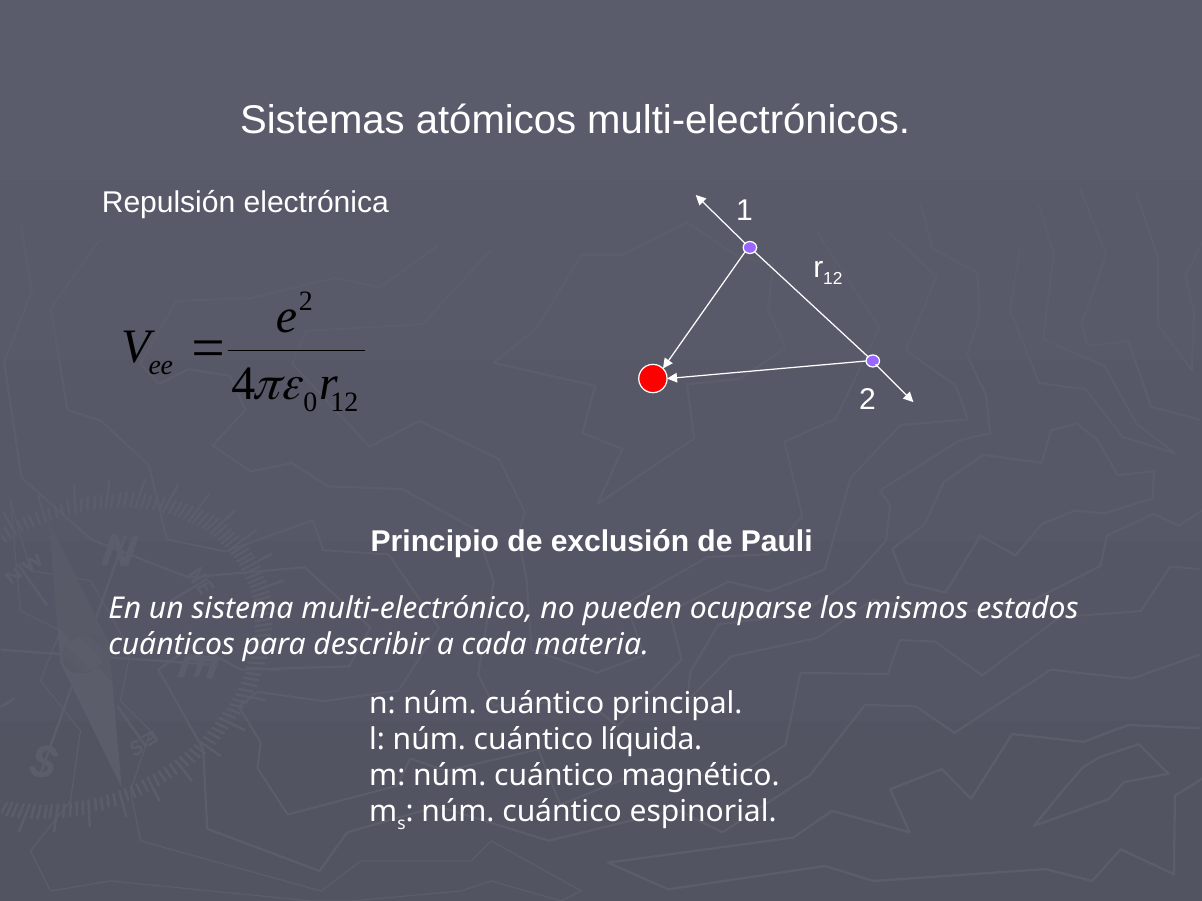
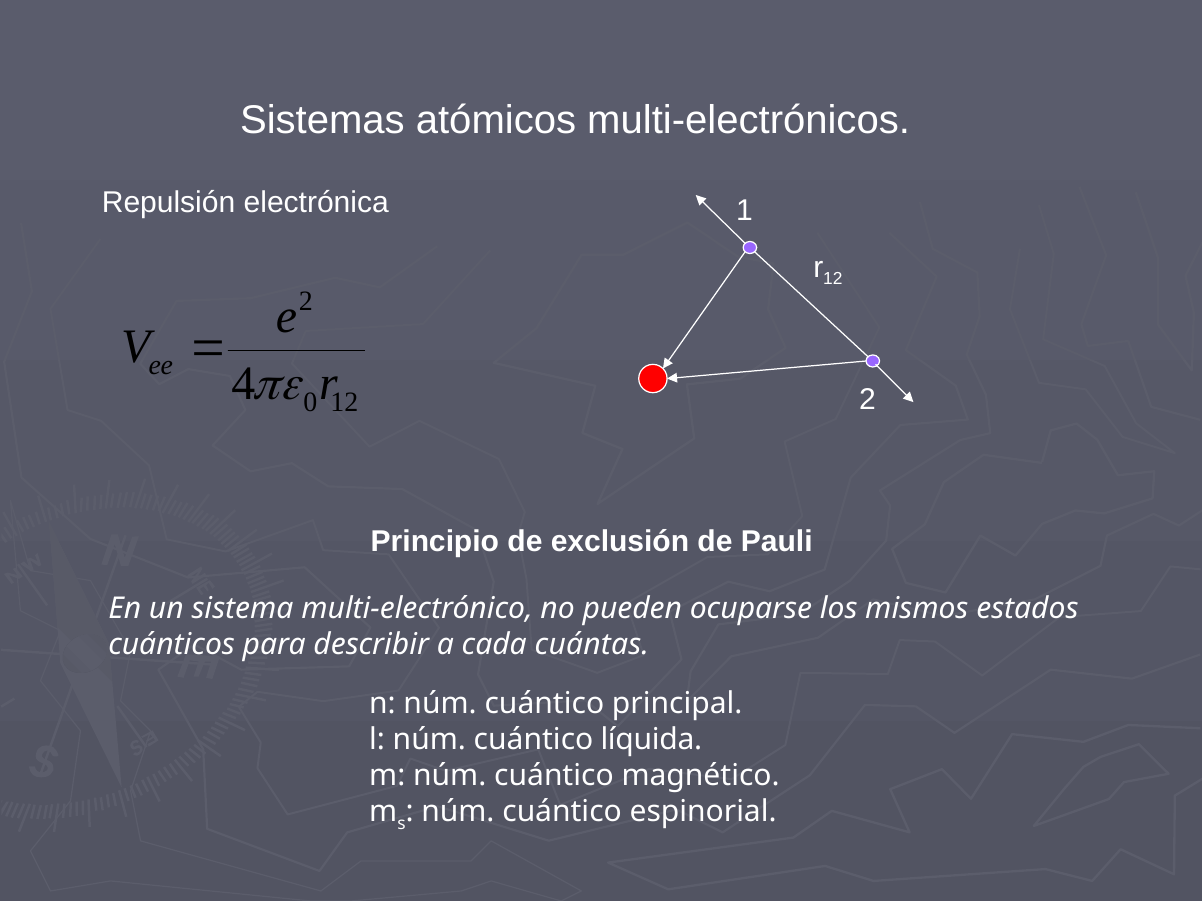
materia: materia -> cuántas (592, 645)
